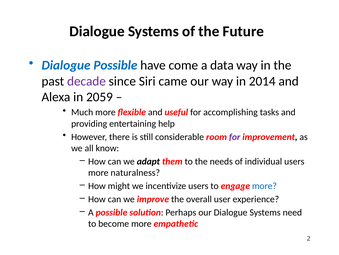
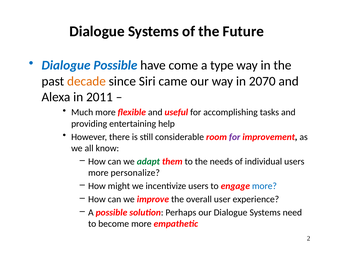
data: data -> type (222, 65)
decade colour: purple -> orange (86, 81)
2014: 2014 -> 2070 (262, 81)
2059: 2059 -> 2011 (99, 97)
adapt colour: black -> green (148, 161)
naturalness: naturalness -> personalize (135, 172)
